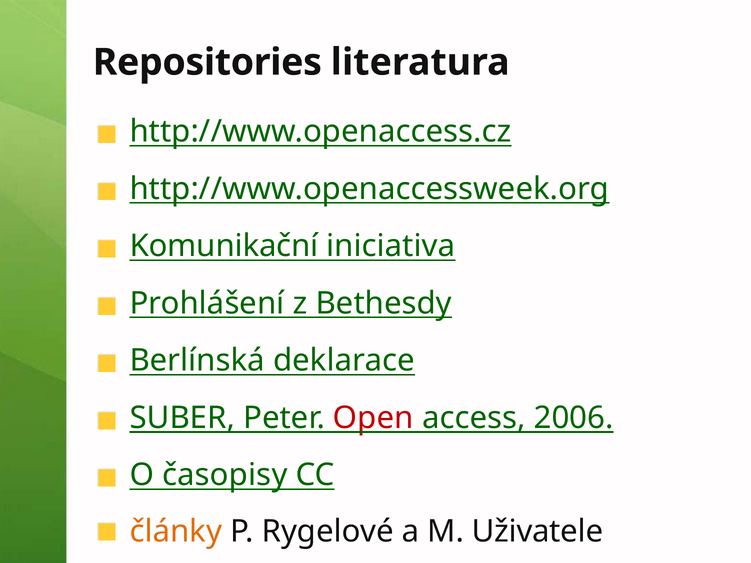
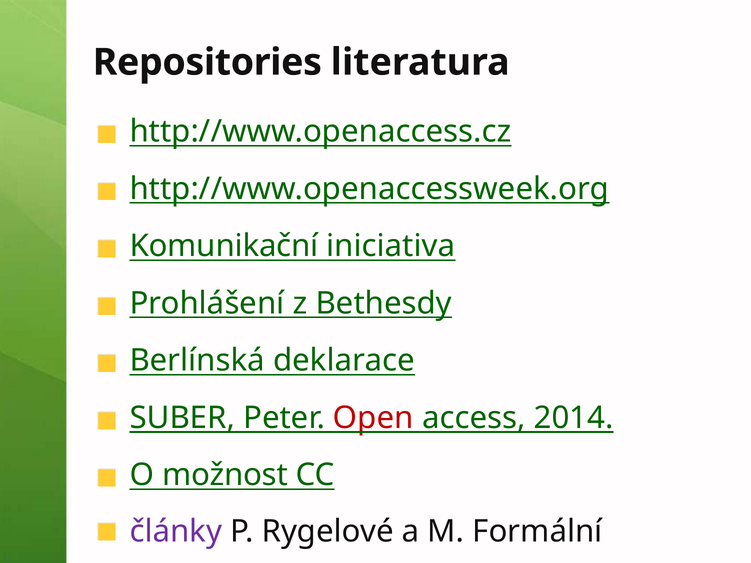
2006: 2006 -> 2014 (574, 418)
časopisy: časopisy -> možnost (225, 475)
články colour: orange -> purple (176, 532)
Uživatele: Uživatele -> Formální (537, 532)
